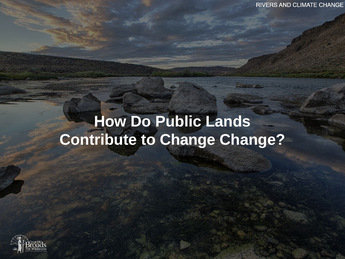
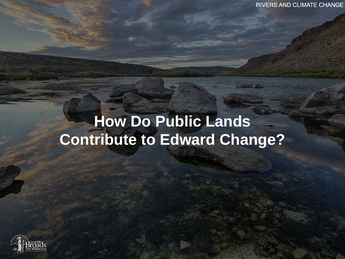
to Change: Change -> Edward (188, 140)
